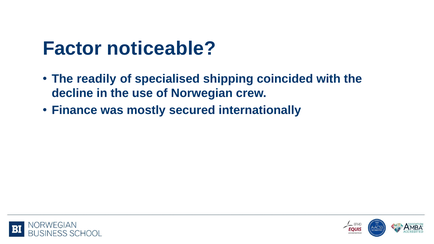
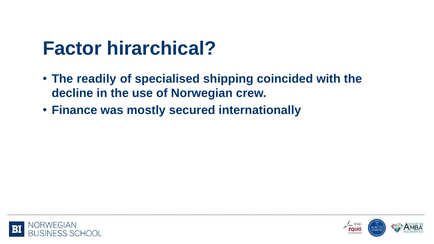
noticeable: noticeable -> hirarchical (162, 49)
